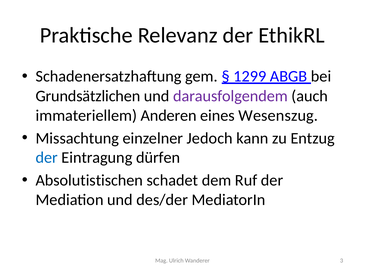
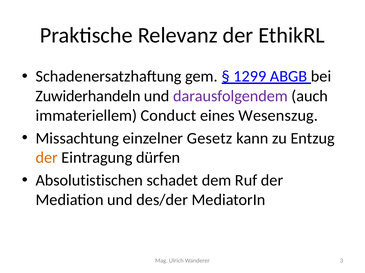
Grundsätzlichen: Grundsätzlichen -> Zuwiderhandeln (88, 96)
Anderen: Anderen -> Conduct (168, 116)
Jedoch: Jedoch -> Gesetz (210, 139)
der colour: blue -> orange (47, 158)
